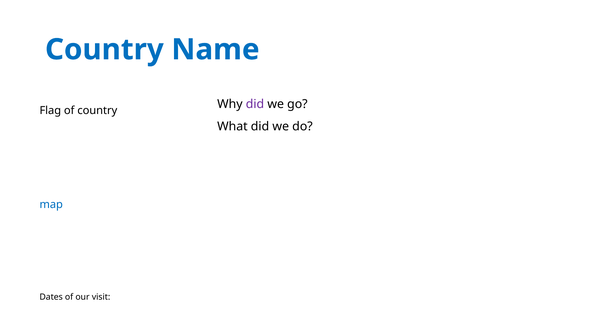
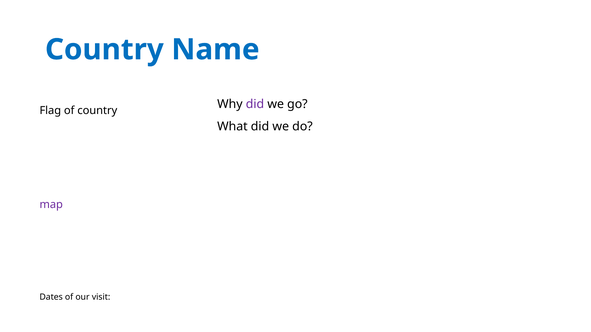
map colour: blue -> purple (51, 205)
